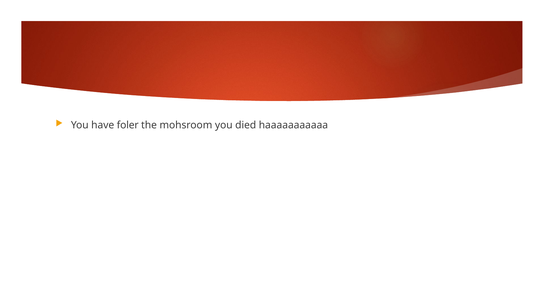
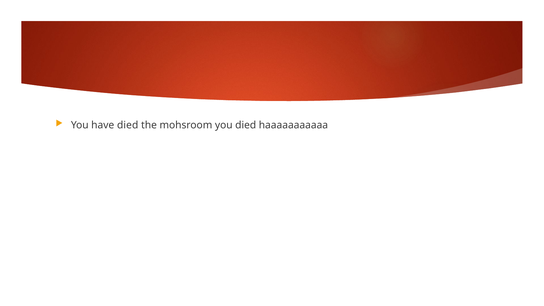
have foler: foler -> died (128, 125)
